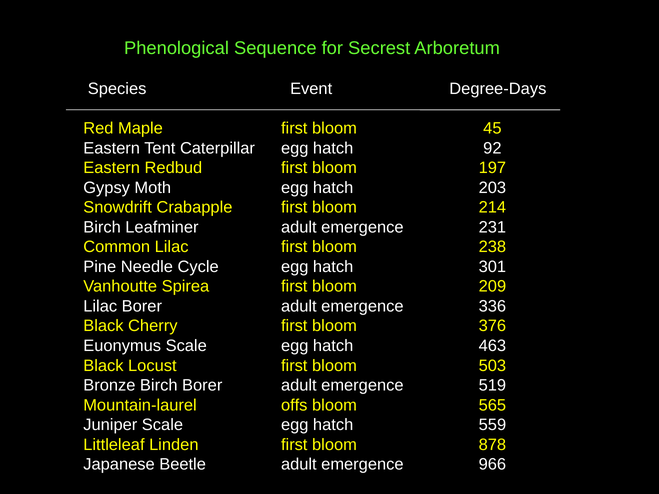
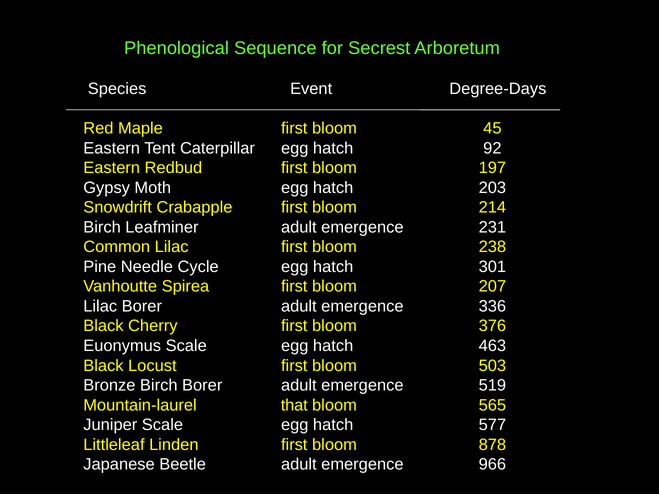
209: 209 -> 207 (492, 287)
offs: offs -> that (294, 405)
559: 559 -> 577 (492, 425)
